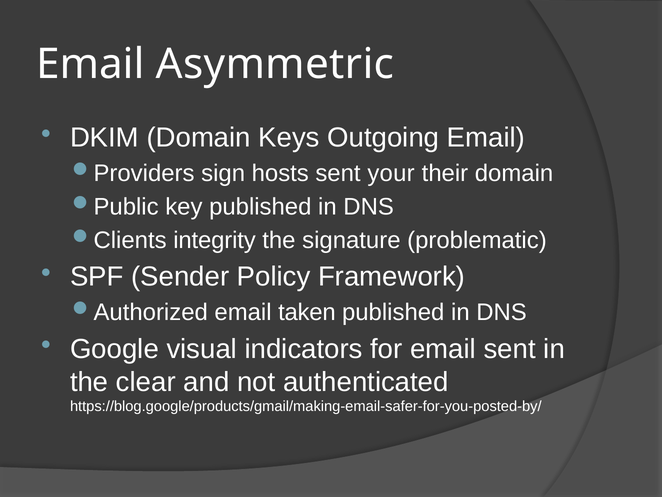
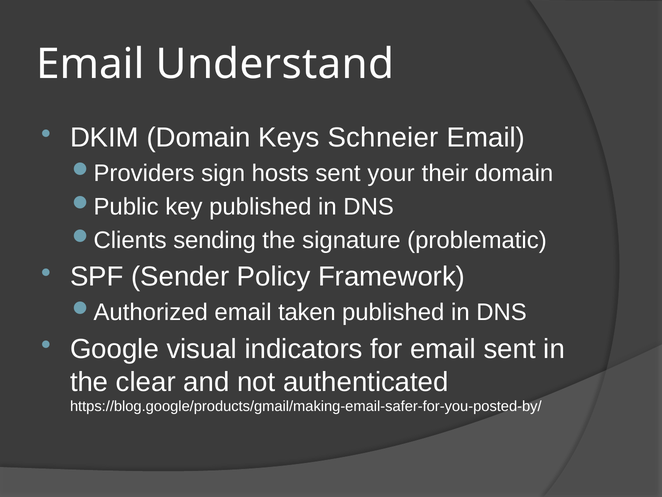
Asymmetric: Asymmetric -> Understand (275, 64)
Outgoing: Outgoing -> Schneier (383, 138)
integrity: integrity -> sending (215, 240)
